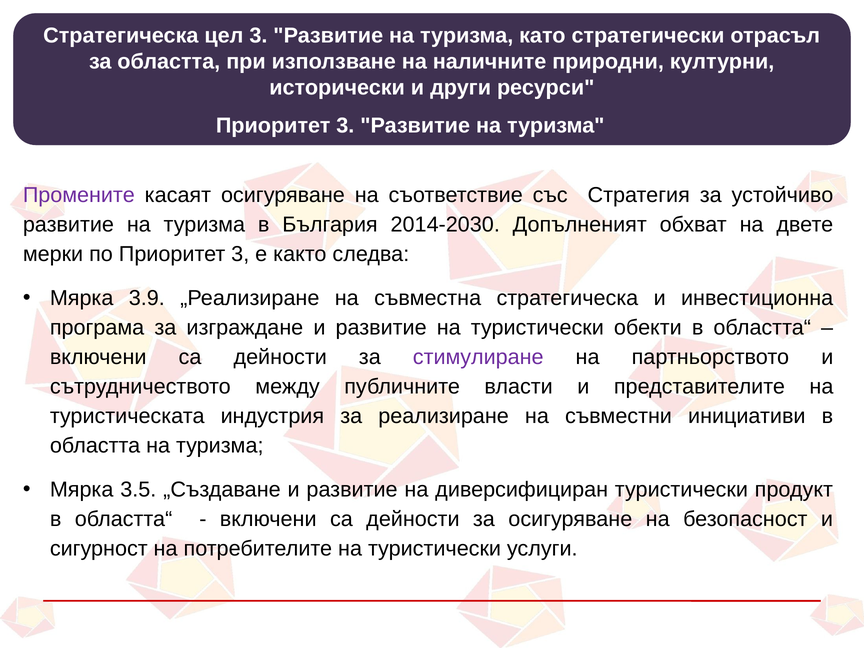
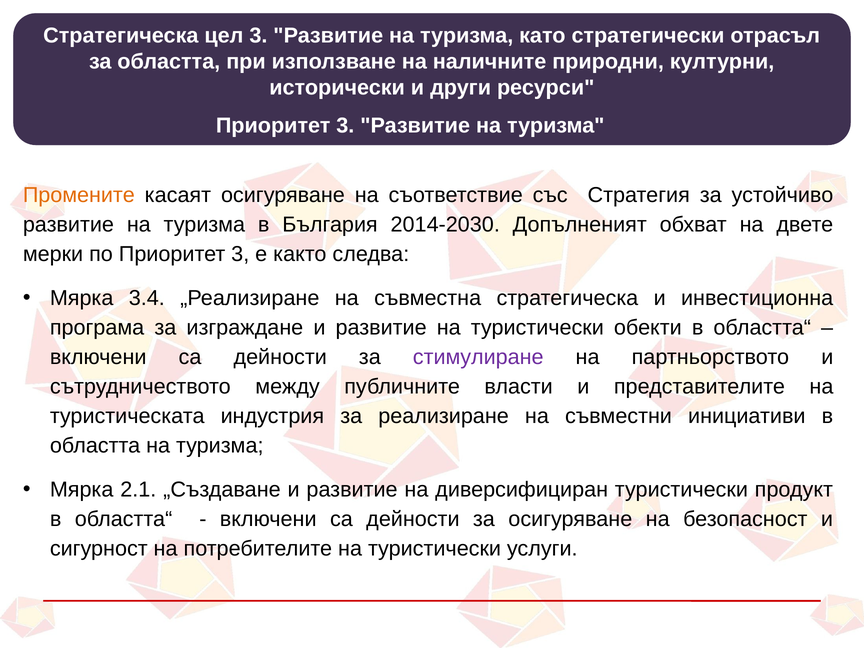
Промените colour: purple -> orange (79, 195)
3.9: 3.9 -> 3.4 (147, 298)
3.5: 3.5 -> 2.1 (138, 490)
